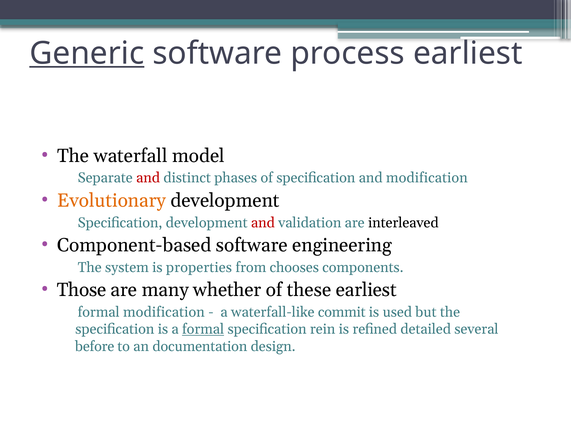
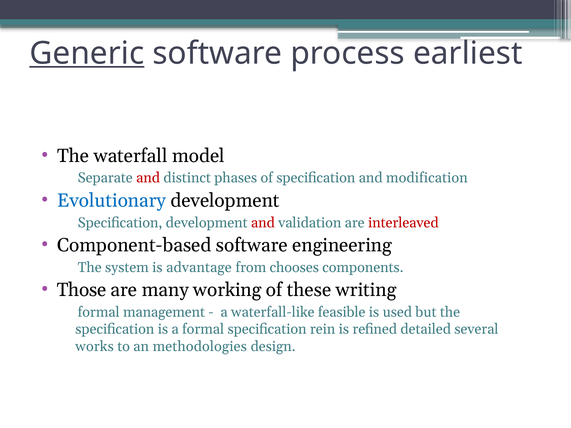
Evolutionary colour: orange -> blue (111, 201)
interleaved colour: black -> red (403, 223)
properties: properties -> advantage (199, 268)
whether: whether -> working (227, 290)
these earliest: earliest -> writing (366, 290)
formal modification: modification -> management (164, 312)
commit: commit -> feasible (342, 312)
formal underline: present -> none (203, 329)
before: before -> works (95, 346)
documentation: documentation -> methodologies (200, 346)
